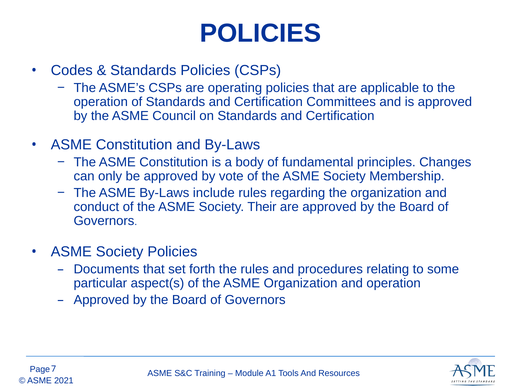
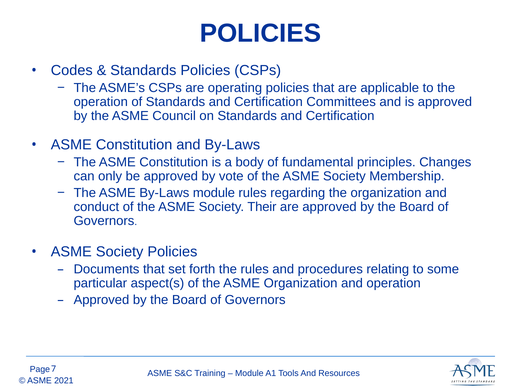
By-Laws include: include -> module (214, 193)
